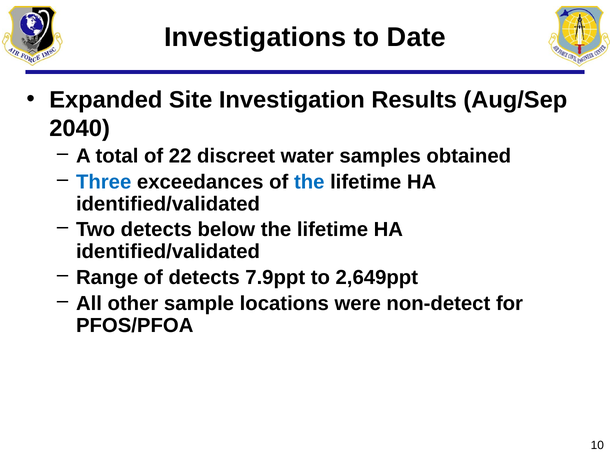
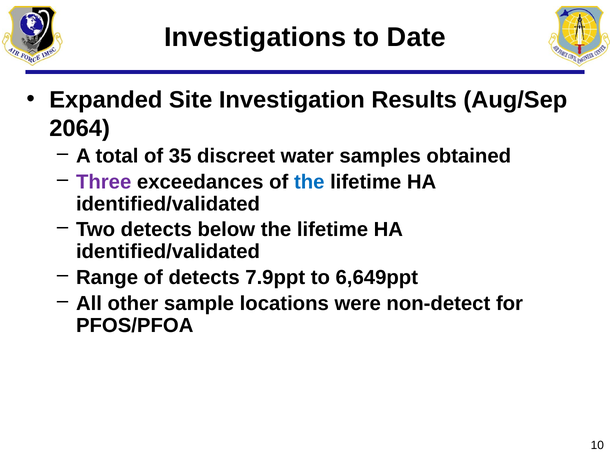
2040: 2040 -> 2064 (80, 129)
22: 22 -> 35 (180, 156)
Three colour: blue -> purple (104, 182)
2,649ppt: 2,649ppt -> 6,649ppt (377, 278)
